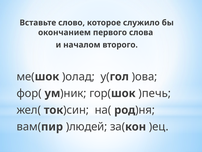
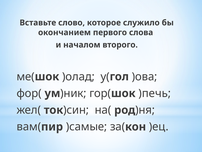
)людей: )людей -> )самые (87, 126)
